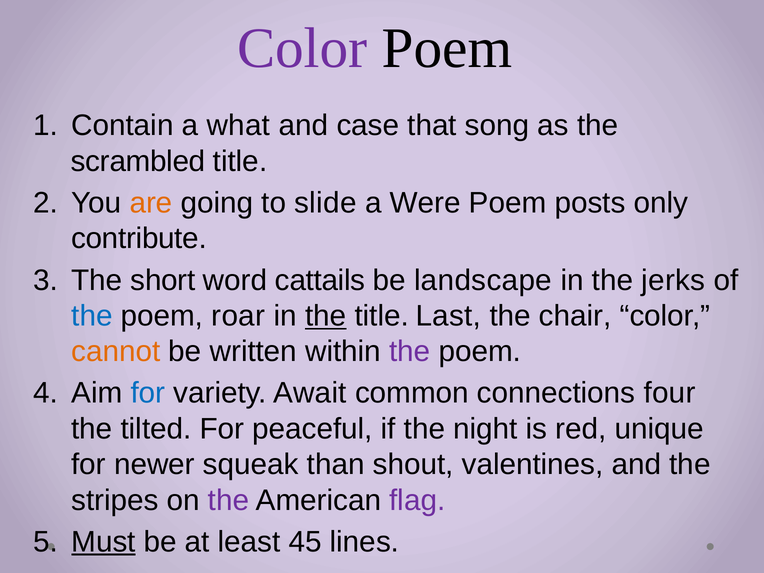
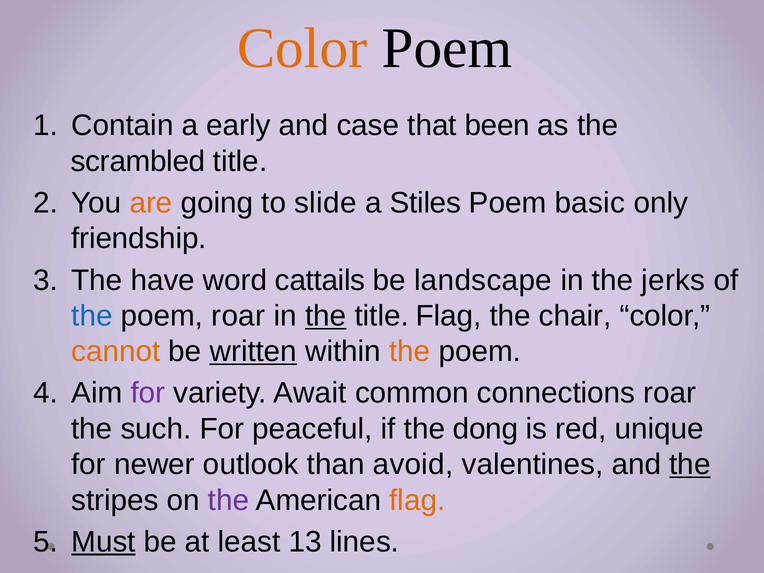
Color colour: purple -> orange (302, 49)
what: what -> early (239, 126)
song: song -> been (497, 126)
Were: Were -> Stiles (425, 203)
posts: posts -> basic (590, 203)
contribute: contribute -> friendship (139, 239)
short: short -> have (163, 280)
title Last: Last -> Flag (448, 316)
written underline: none -> present (253, 352)
the colour: purple -> orange (410, 352)
for colour: blue -> purple (148, 393)
connections four: four -> roar (670, 393)
tilted: tilted -> such (156, 429)
night: night -> dong (486, 429)
squeak: squeak -> outlook (251, 465)
shout: shout -> avoid (413, 465)
the underline: none -> present (690, 465)
flag colour: purple -> orange (417, 500)
45: 45 -> 13 (305, 542)
